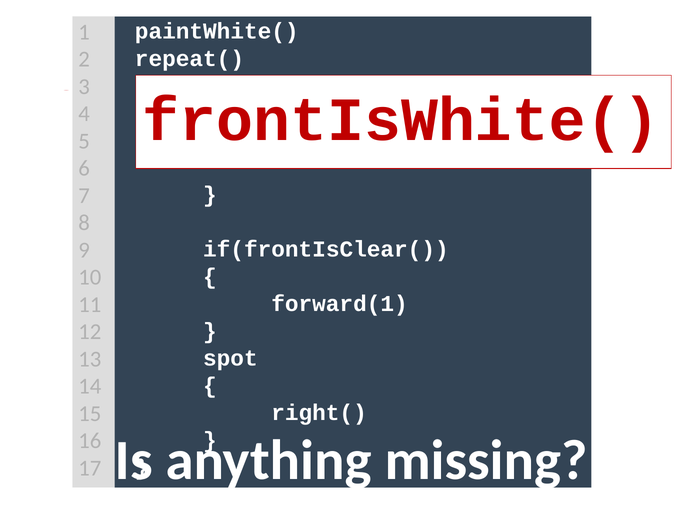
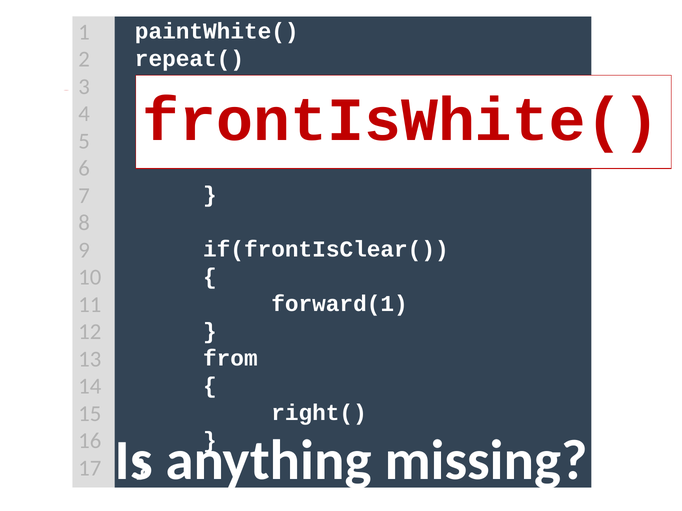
spot: spot -> from (230, 359)
